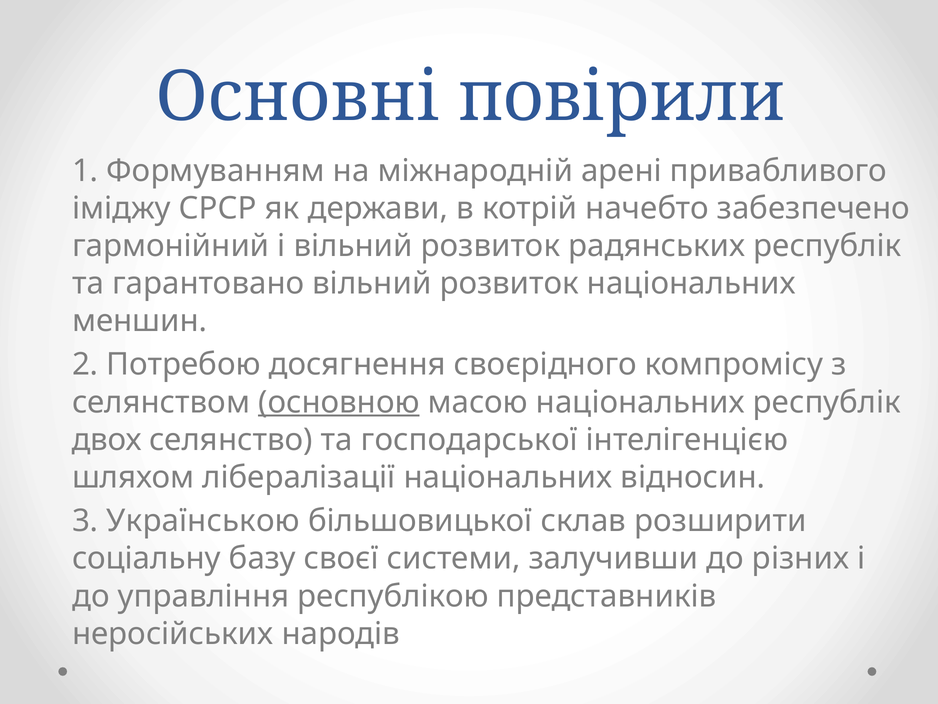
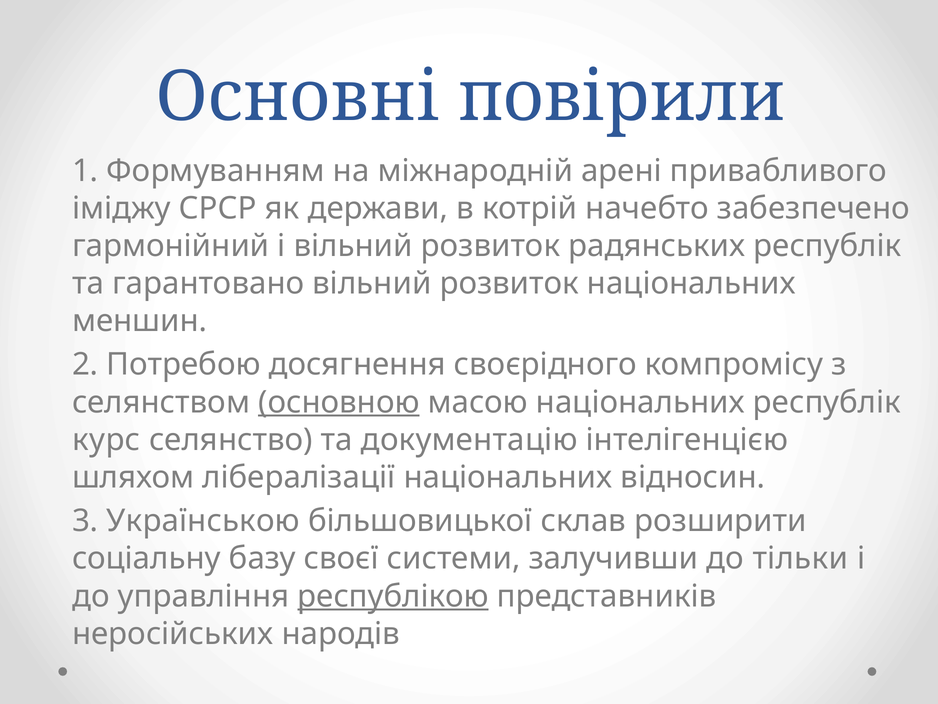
двох: двох -> курс (106, 439)
господарської: господарської -> документацію (469, 439)
різних: різних -> тільки (800, 558)
республікою underline: none -> present (393, 596)
